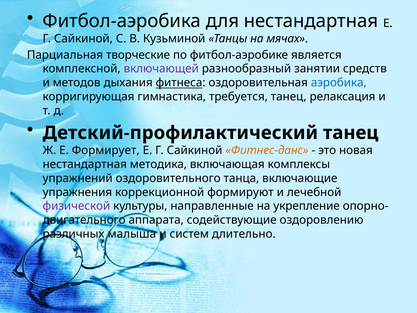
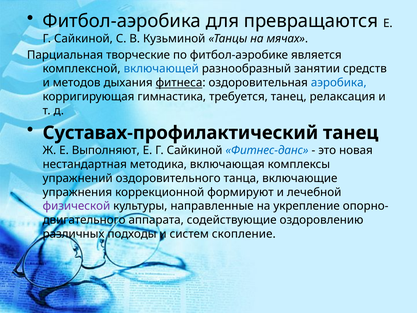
для нестандартная: нестандартная -> превращаются (311, 21)
включающей colour: purple -> blue (161, 69)
Детский-профилактический: Детский-профилактический -> Суставах-профилактический (180, 133)
Формирует: Формирует -> Выполняют (106, 150)
Фитнес-данс colour: orange -> blue (267, 150)
малыша: малыша -> подходы (132, 234)
длительно: длительно -> скопление (244, 234)
